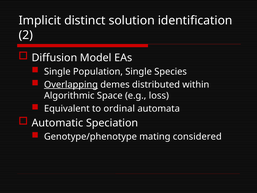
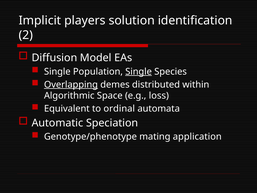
distinct: distinct -> players (85, 20)
Single underline: none -> present (139, 71)
considered: considered -> application (197, 137)
